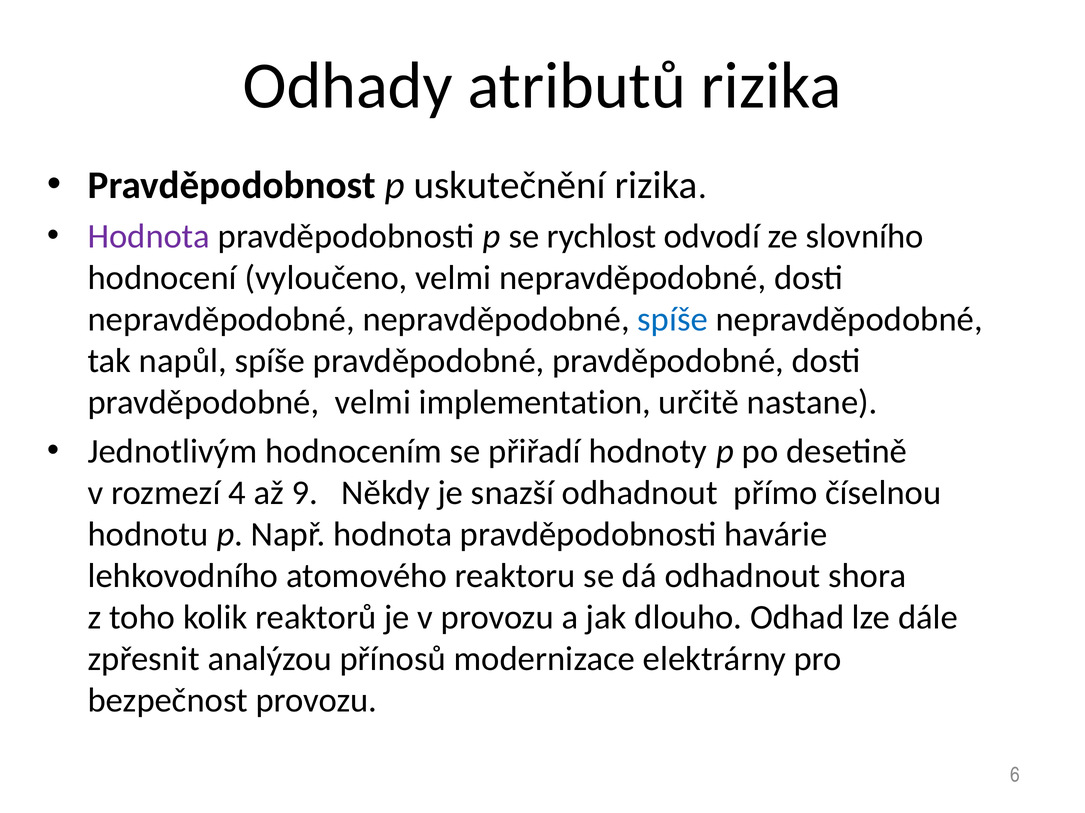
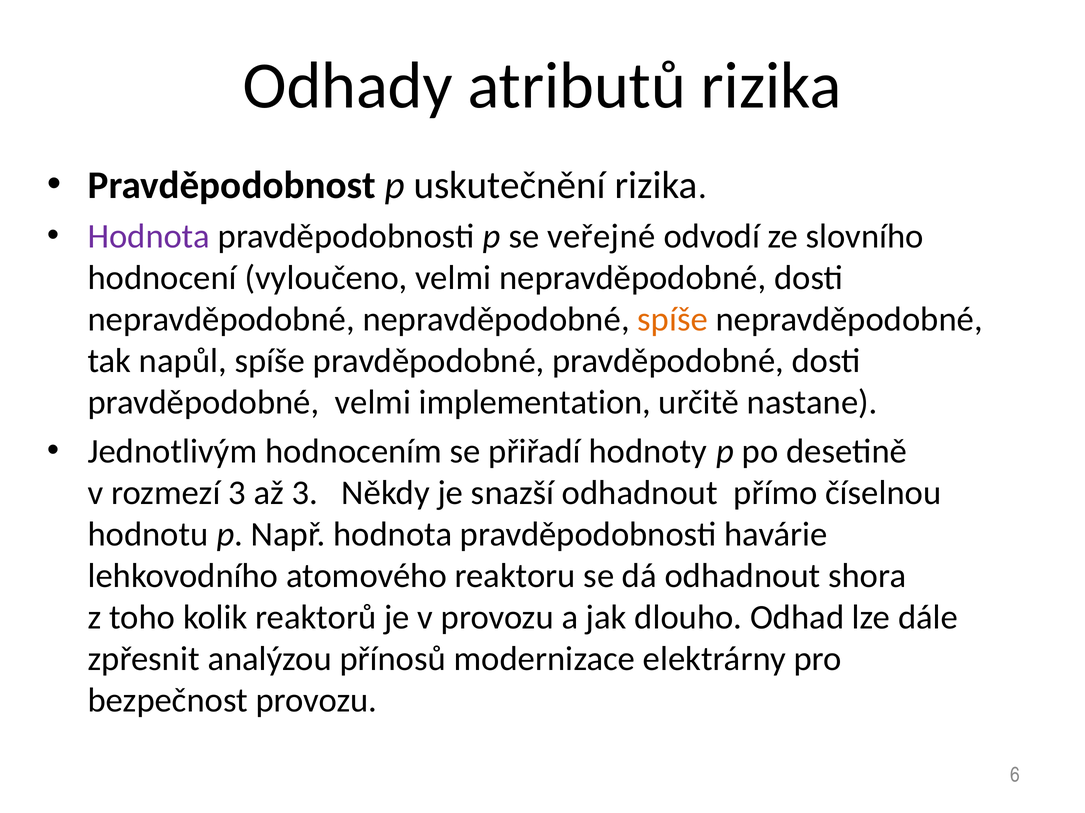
rychlost: rychlost -> veřejné (601, 237)
spíše colour: blue -> orange (673, 320)
rozmezí 4: 4 -> 3 (237, 493)
až 9: 9 -> 3 (305, 493)
